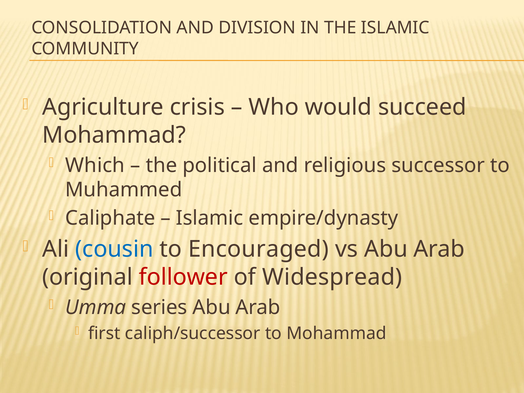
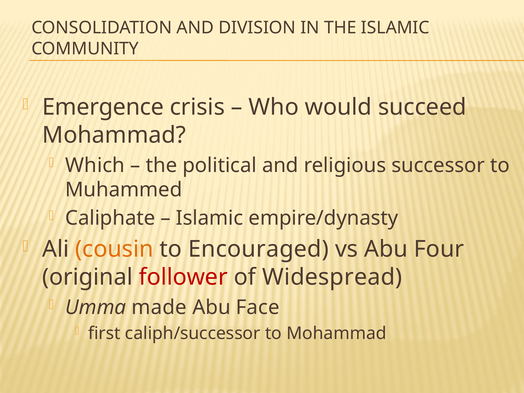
Agriculture: Agriculture -> Emergence (103, 107)
cousin colour: blue -> orange (114, 249)
vs Abu Arab: Arab -> Four (439, 249)
series: series -> made (159, 307)
Arab: Arab -> Face (258, 307)
